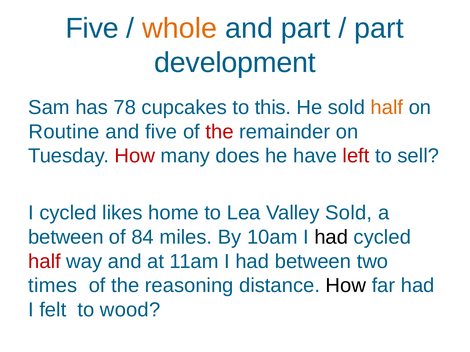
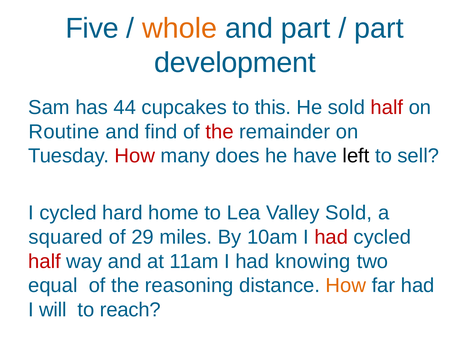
78: 78 -> 44 (125, 108)
half colour: orange -> red (387, 108)
and five: five -> find (161, 132)
left colour: red -> black (356, 156)
likes: likes -> hard (122, 213)
between: between -> squared (66, 237)
84: 84 -> 29 (143, 237)
had colour: black -> red (331, 237)
had between: between -> knowing (313, 262)
times: times -> equal (53, 286)
How colour: black -> orange (346, 286)
felt: felt -> will (53, 310)
wood: wood -> reach (130, 310)
